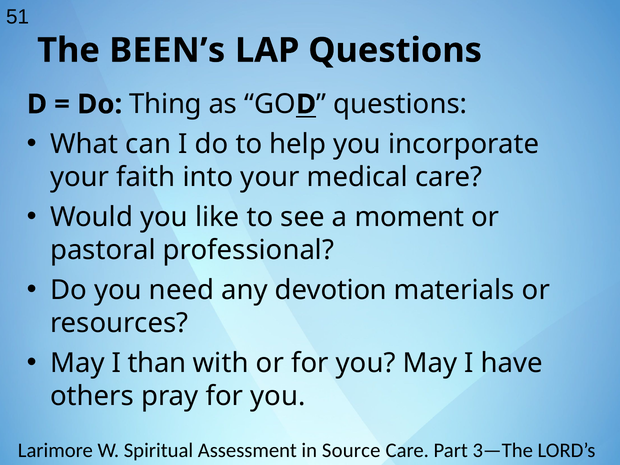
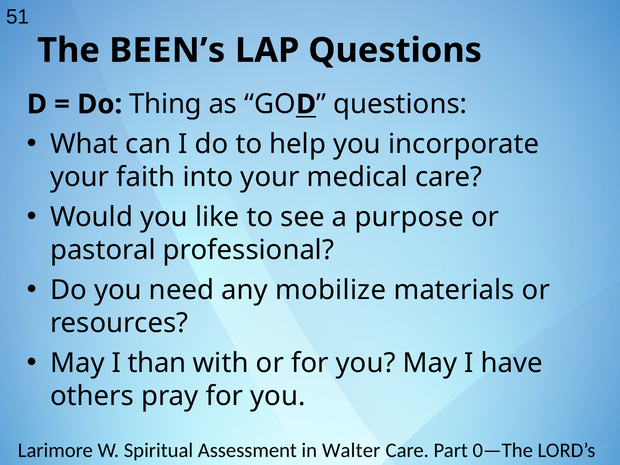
moment: moment -> purpose (409, 217)
devotion: devotion -> mobilize (331, 290)
Source: Source -> Walter (351, 451)
3—The: 3—The -> 0—The (503, 451)
